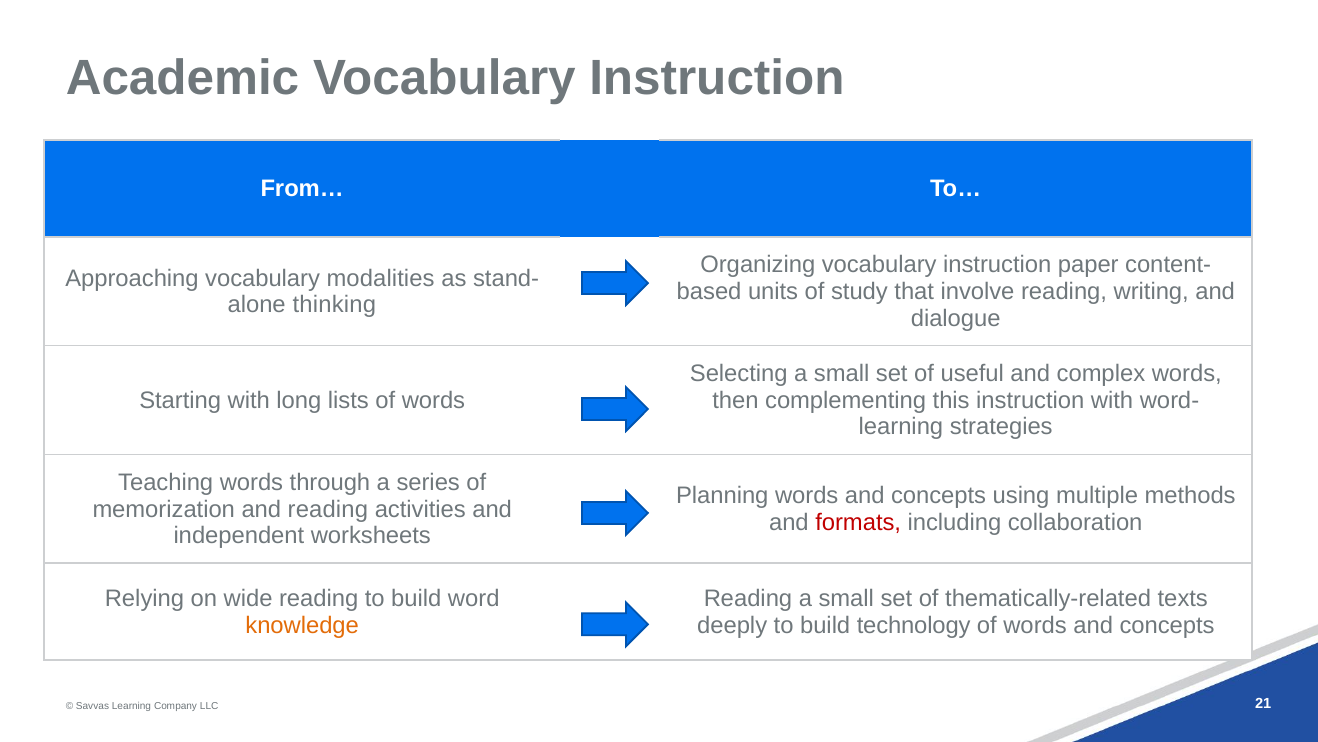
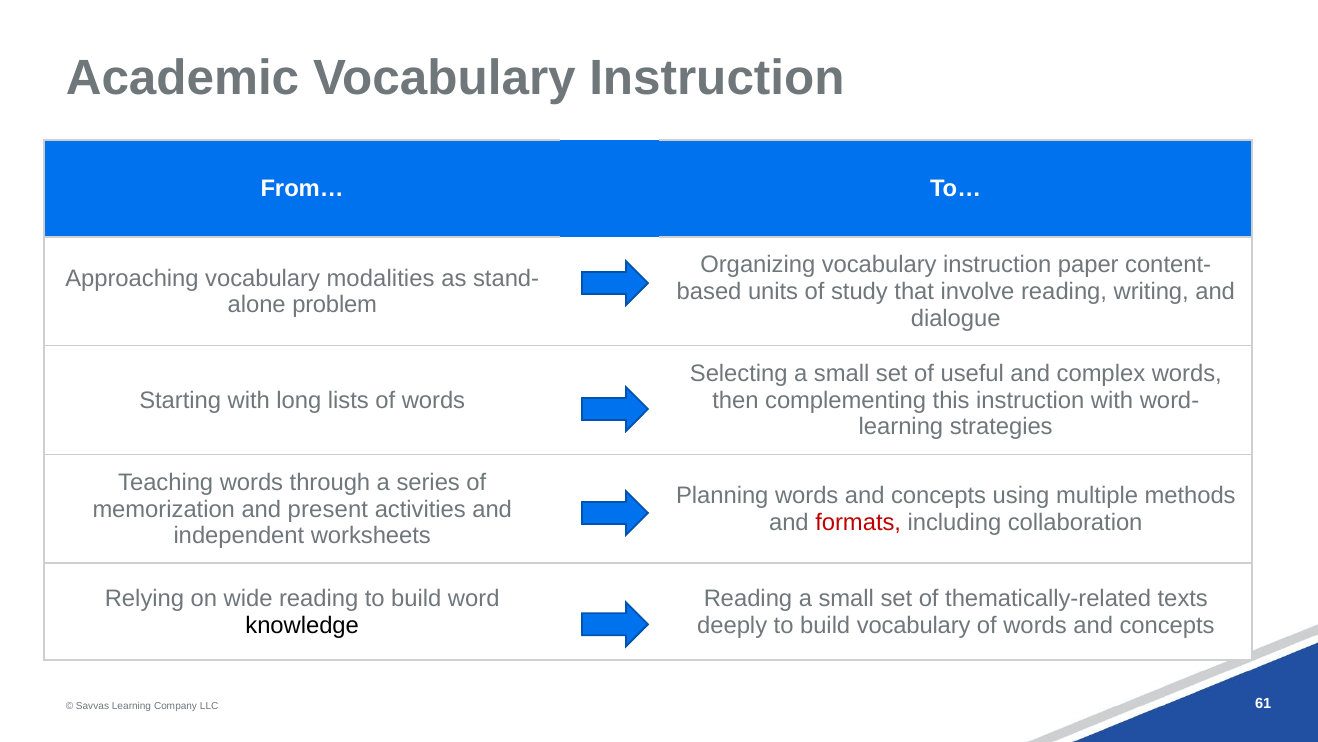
thinking: thinking -> problem (335, 305)
and reading: reading -> present (328, 509)
knowledge colour: orange -> black (302, 625)
build technology: technology -> vocabulary (914, 625)
21: 21 -> 61 (1263, 704)
